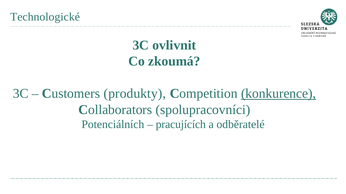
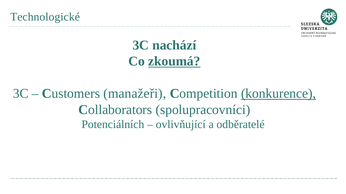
ovlivnit: ovlivnit -> nachází (174, 45)
zkoumá underline: none -> present (174, 62)
produkty: produkty -> manažeři (135, 94)
pracujících: pracujících -> ovlivňující (181, 125)
